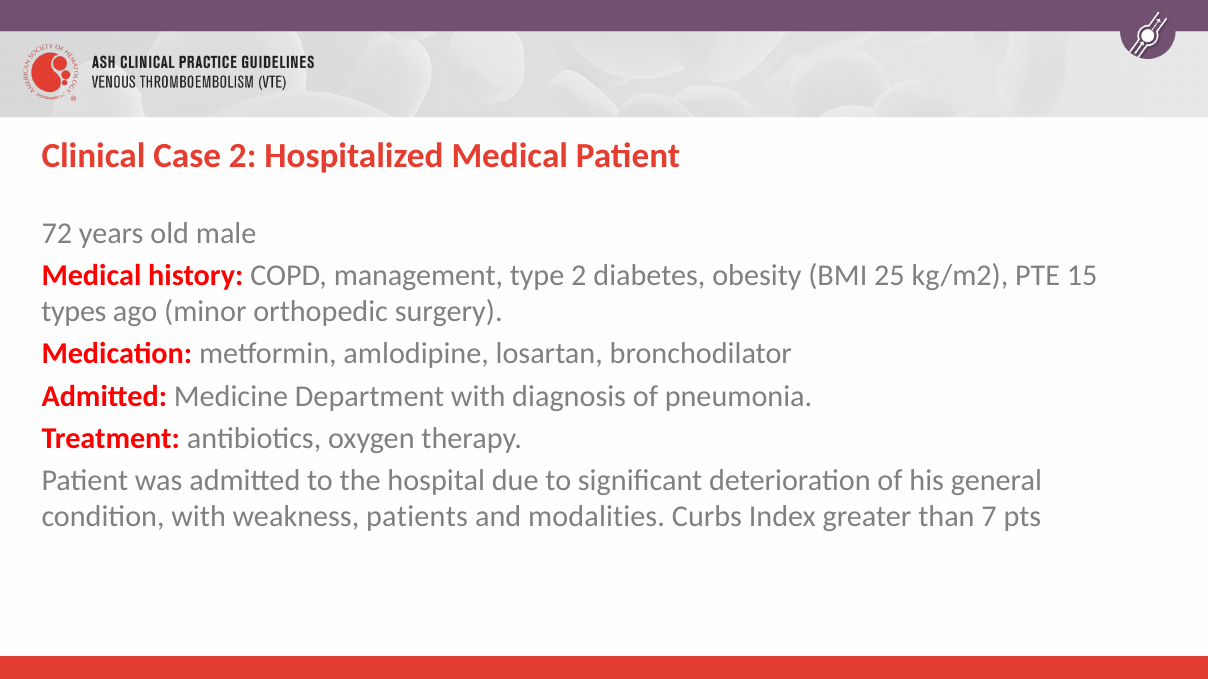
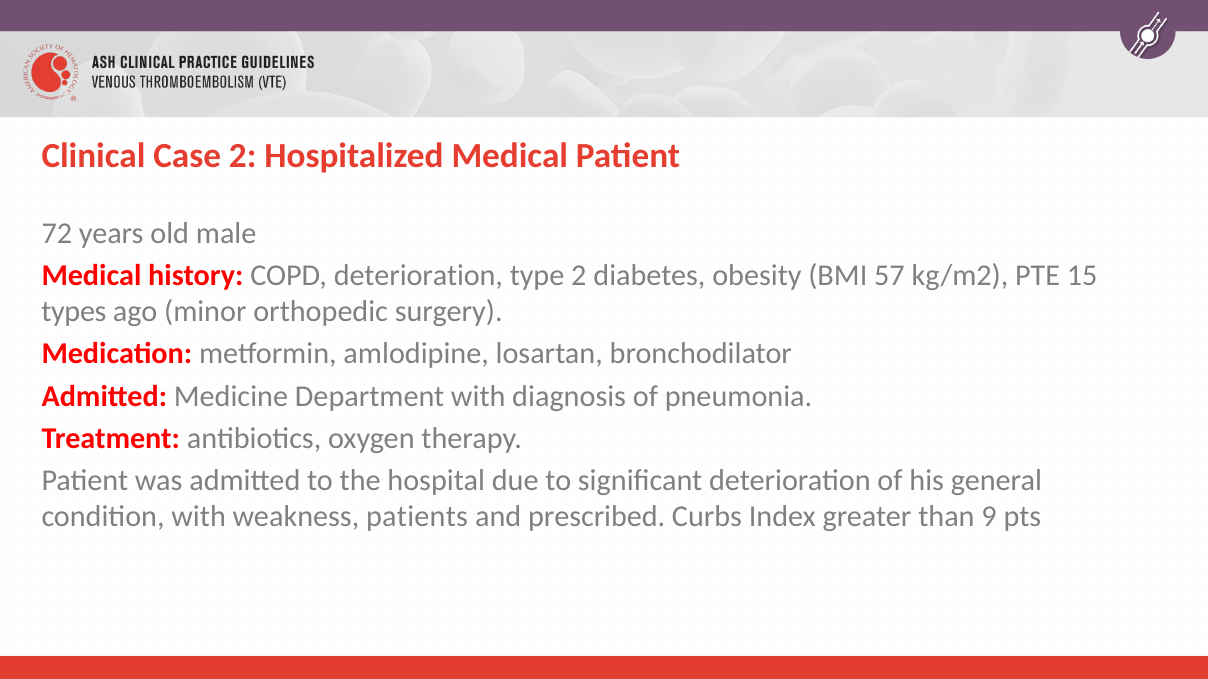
COPD management: management -> deterioration (418, 276)
25: 25 -> 57 (889, 276)
modalities: modalities -> prescribed (597, 517)
7: 7 -> 9 (989, 517)
